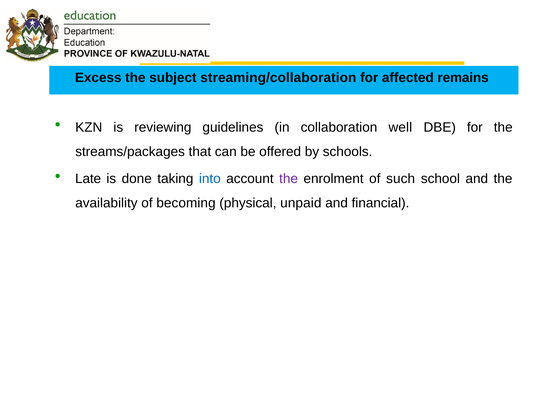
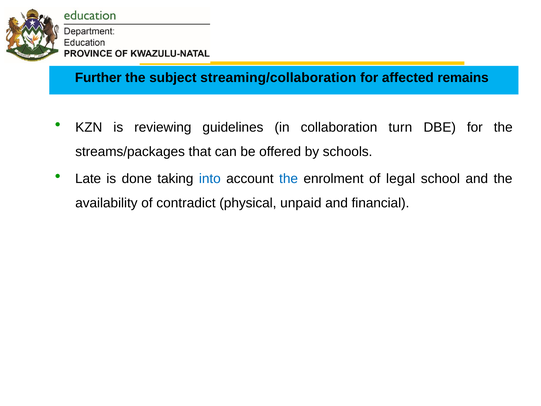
Excess: Excess -> Further (98, 78)
well: well -> turn (400, 127)
the colour: purple -> blue (289, 179)
such: such -> legal (401, 179)
becoming: becoming -> contradict (186, 203)
